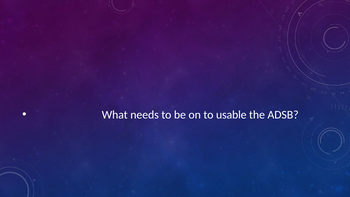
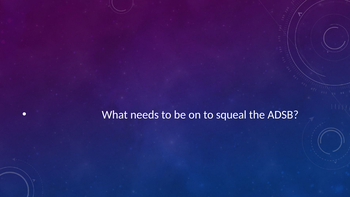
usable: usable -> squeal (231, 115)
